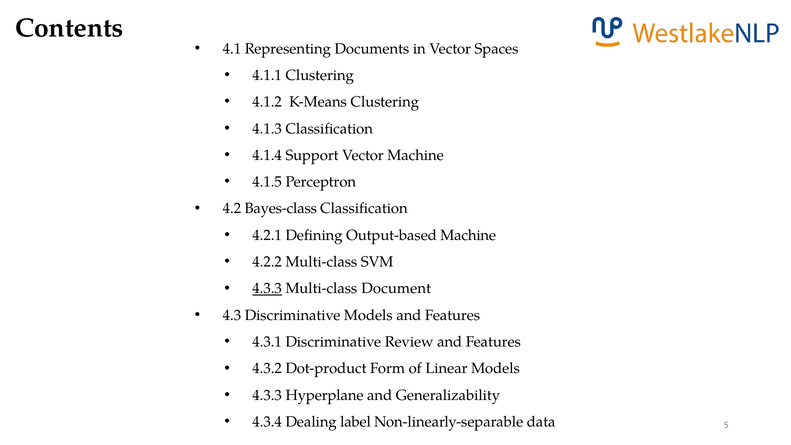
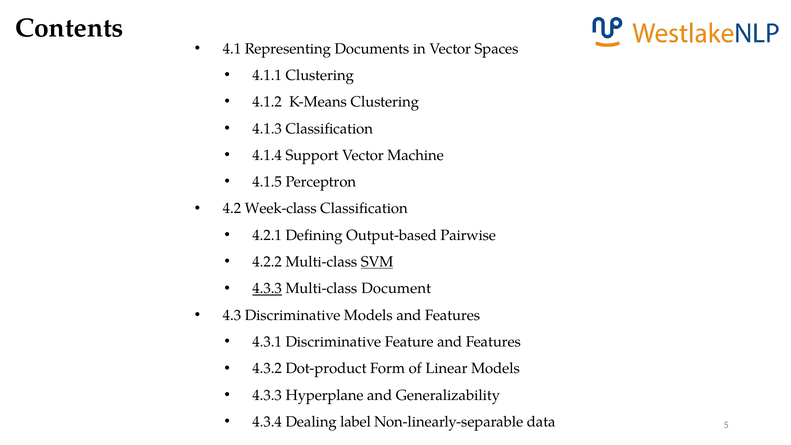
Bayes-class: Bayes-class -> Week-class (281, 209)
Output-based Machine: Machine -> Pairwise (468, 235)
SVM underline: none -> present (377, 262)
Review: Review -> Feature (409, 342)
